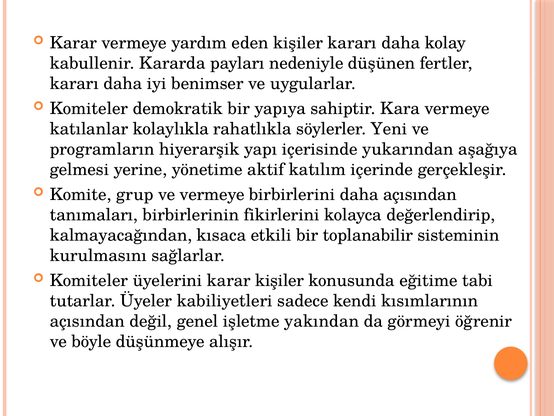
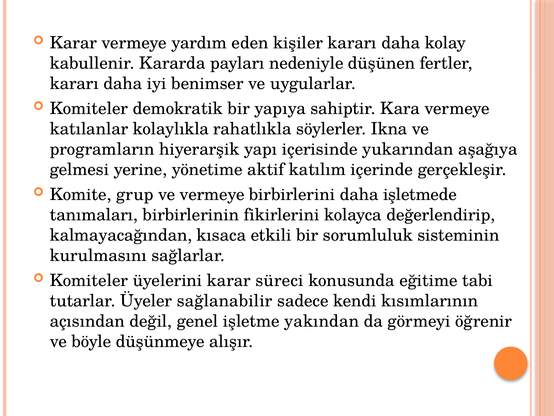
Yeni: Yeni -> Ikna (389, 129)
daha açısından: açısından -> işletmede (420, 194)
toplanabilir: toplanabilir -> sorumluluk (368, 235)
karar kişiler: kişiler -> süreci (279, 280)
kabiliyetleri: kabiliyetleri -> sağlanabilir (225, 300)
